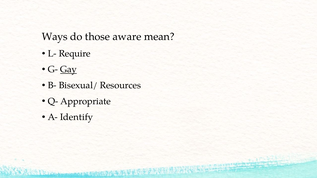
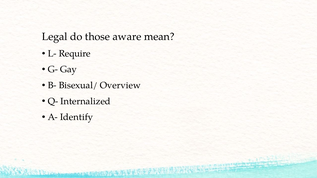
Ways: Ways -> Legal (55, 37)
Gay underline: present -> none (68, 70)
Resources: Resources -> Overview (120, 86)
Appropriate: Appropriate -> Internalized (86, 101)
